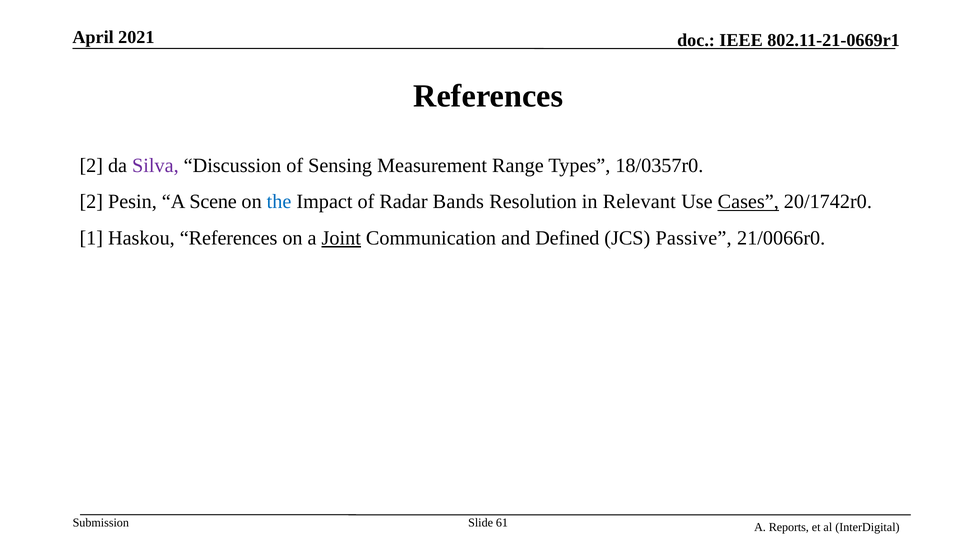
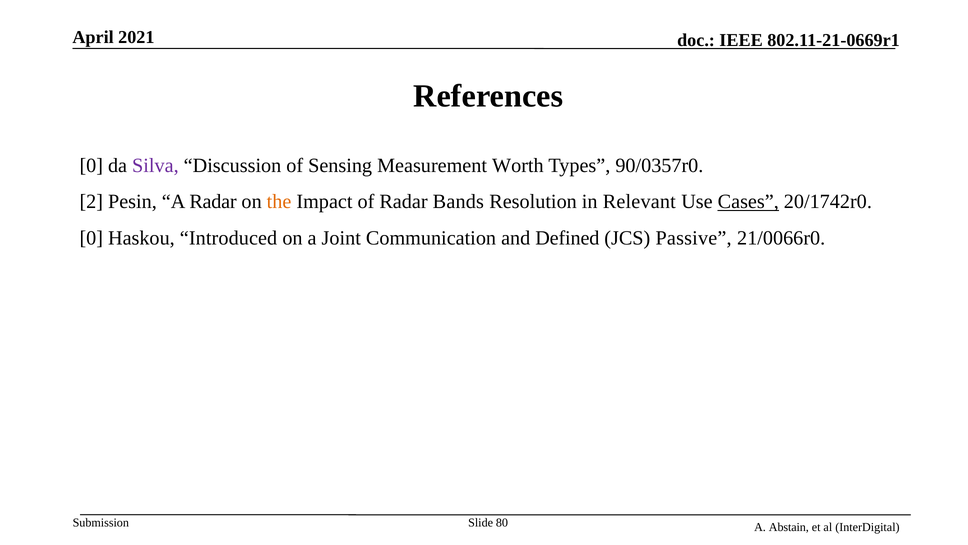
2: 2 -> 0 (91, 165)
Range: Range -> Worth (518, 165)
18/0357r0: 18/0357r0 -> 90/0357r0 (659, 165)
A Scene: Scene -> Radar (213, 202)
the colour: blue -> orange (279, 202)
1: 1 -> 0 (91, 238)
Haskou References: References -> Introduced (229, 238)
Joint underline: present -> none (341, 238)
61: 61 -> 80 (502, 522)
Reports: Reports -> Abstain (789, 527)
